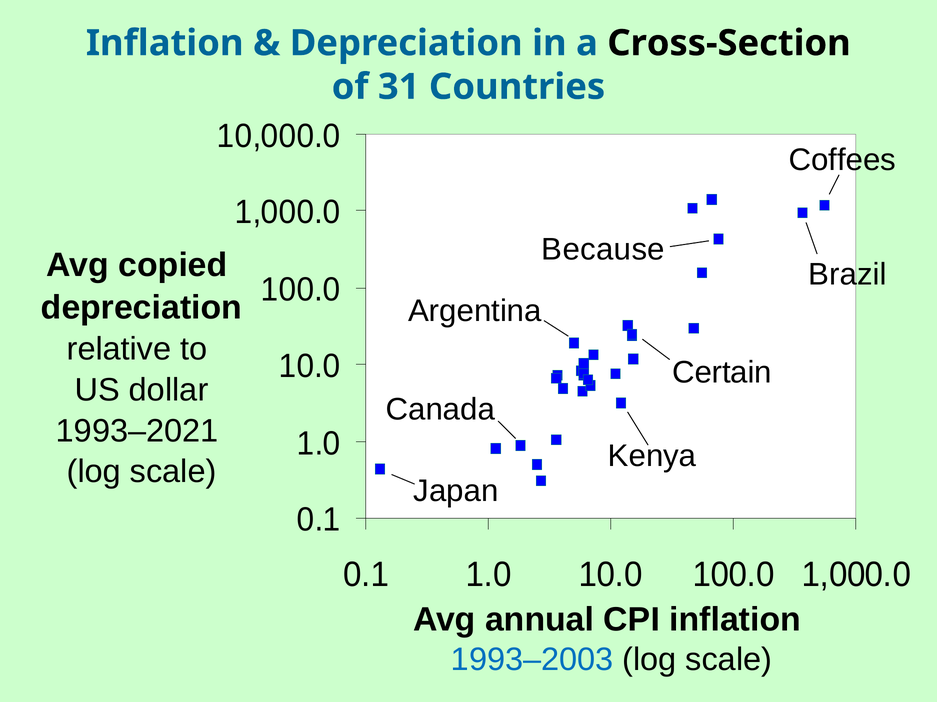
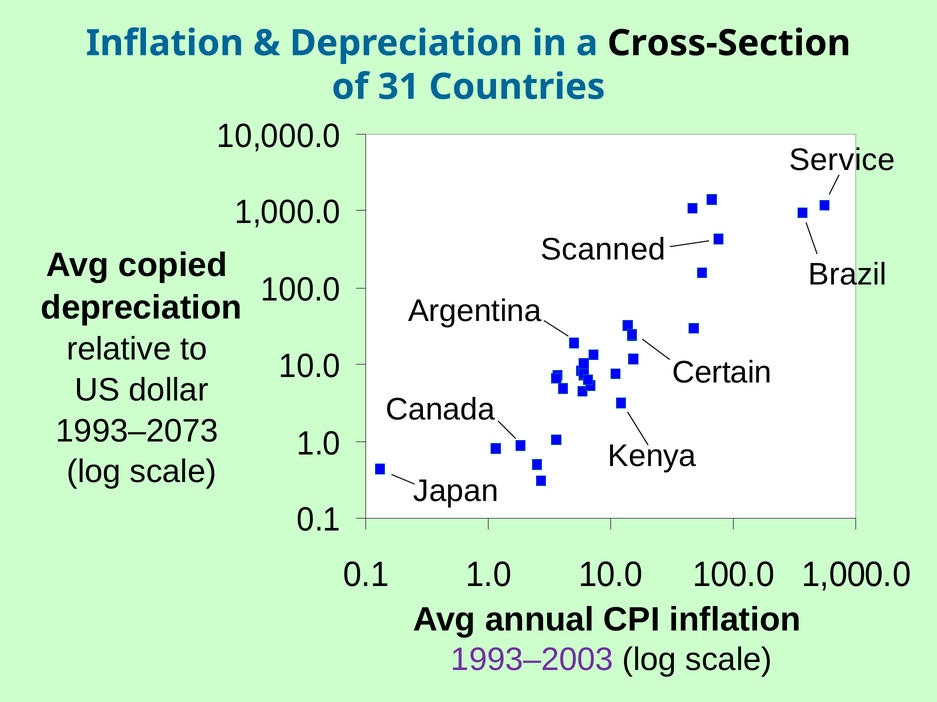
Coffees: Coffees -> Service (842, 160)
Because: Because -> Scanned (603, 250)
1993–2021: 1993–2021 -> 1993–2073 (137, 431)
1993–2003 colour: blue -> purple (532, 660)
